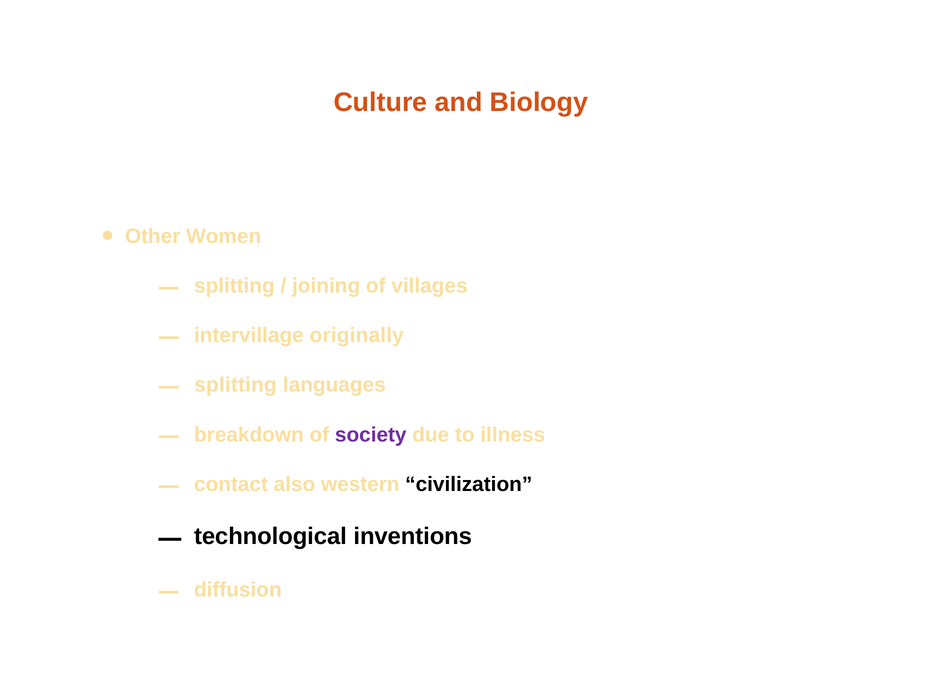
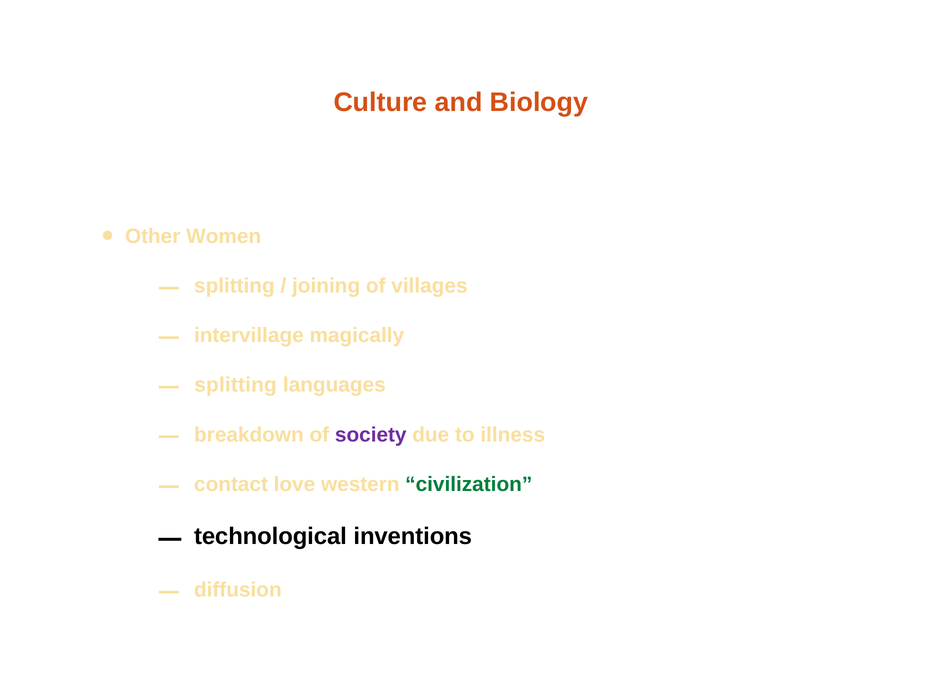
originally: originally -> magically (357, 335)
also: also -> love (294, 484)
civilization colour: black -> green (469, 484)
